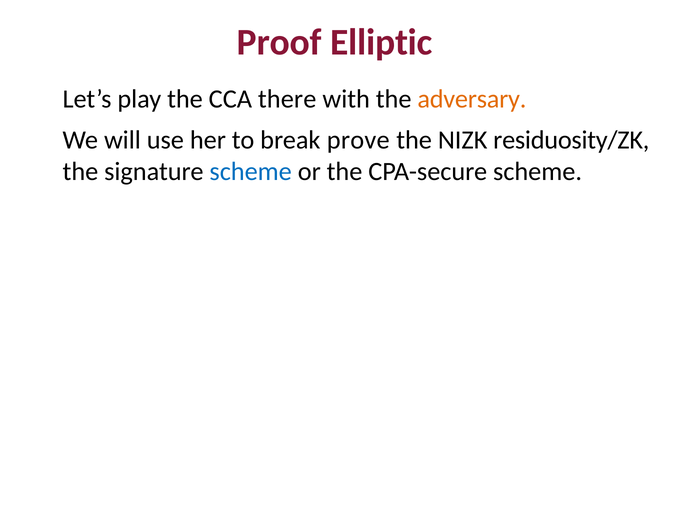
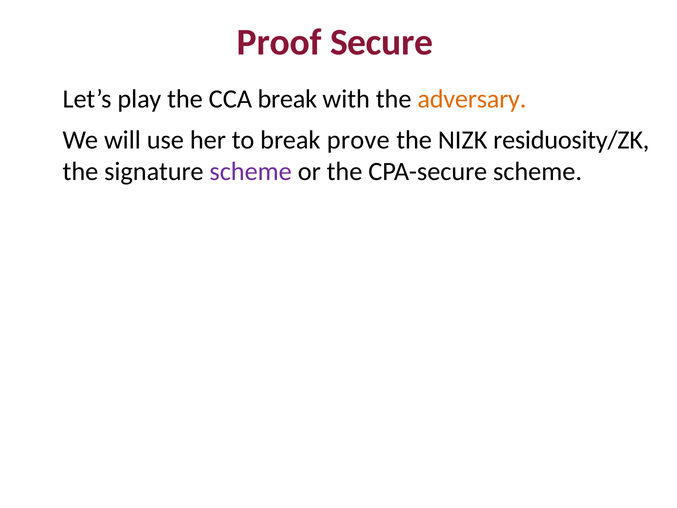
Elliptic: Elliptic -> Secure (381, 42)
CCA there: there -> break (287, 99)
scheme colour: blue -> purple (251, 172)
